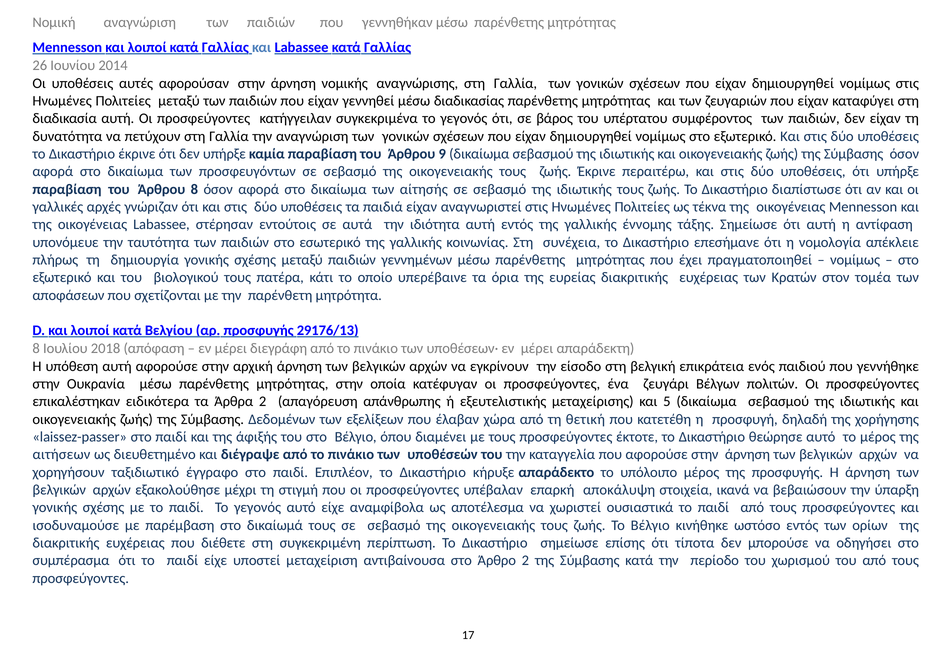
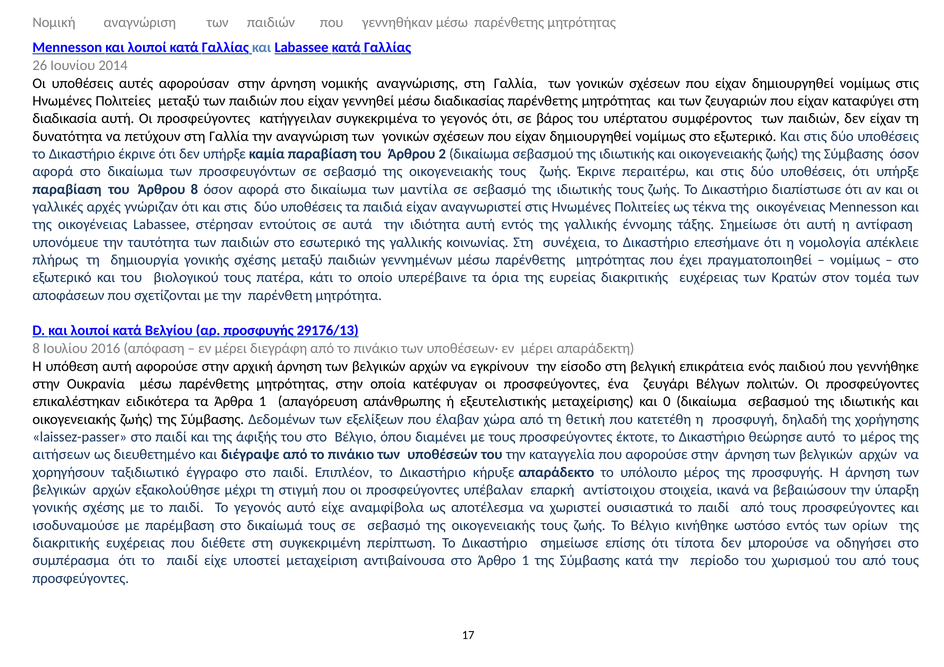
9: 9 -> 2 (442, 154)
αίτησής: αίτησής -> μαντίλα (424, 189)
2018: 2018 -> 2016 (106, 349)
Άρθρα 2: 2 -> 1 (263, 402)
5: 5 -> 0 (667, 402)
αποκάλυψη: αποκάλυψη -> αντίστοιχου (619, 490)
Άρθρο 2: 2 -> 1 (525, 561)
